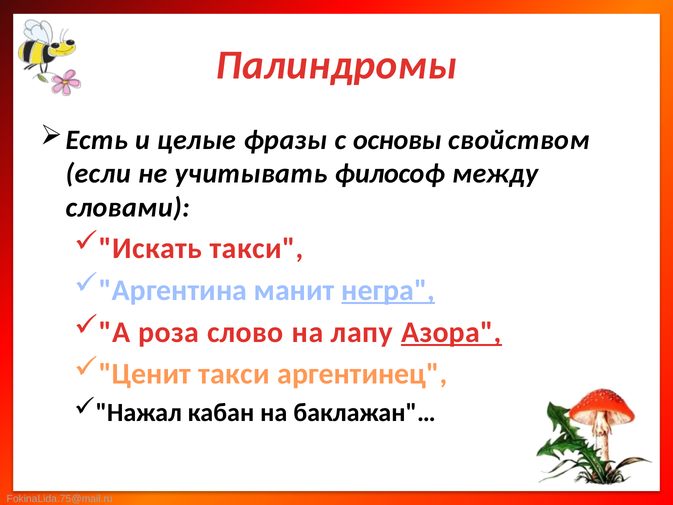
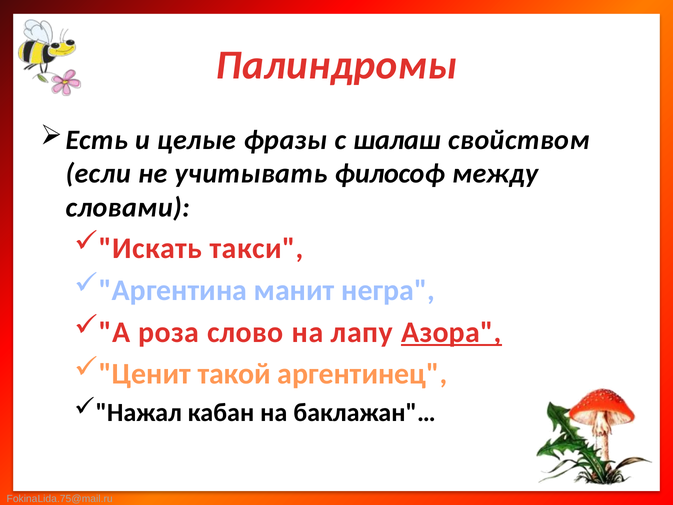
основы: основы -> шалаш (397, 140)
негра underline: present -> none (388, 290)
Ценит такси: такси -> такой (234, 374)
